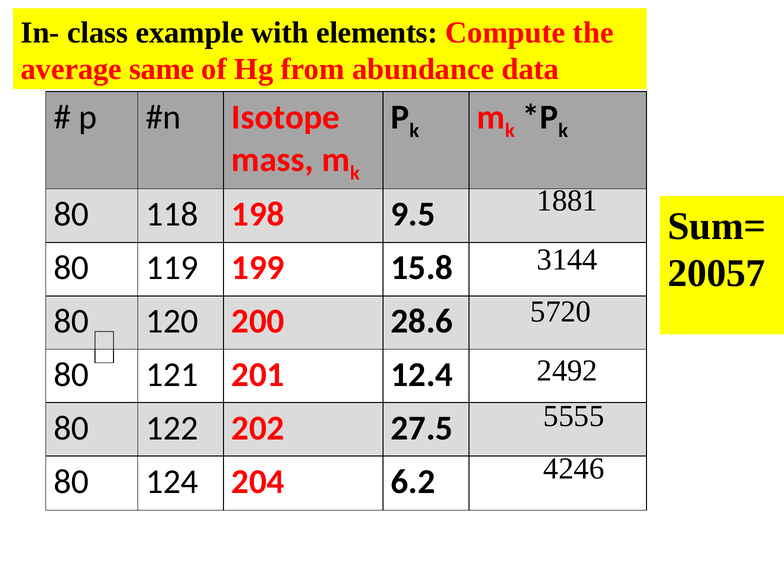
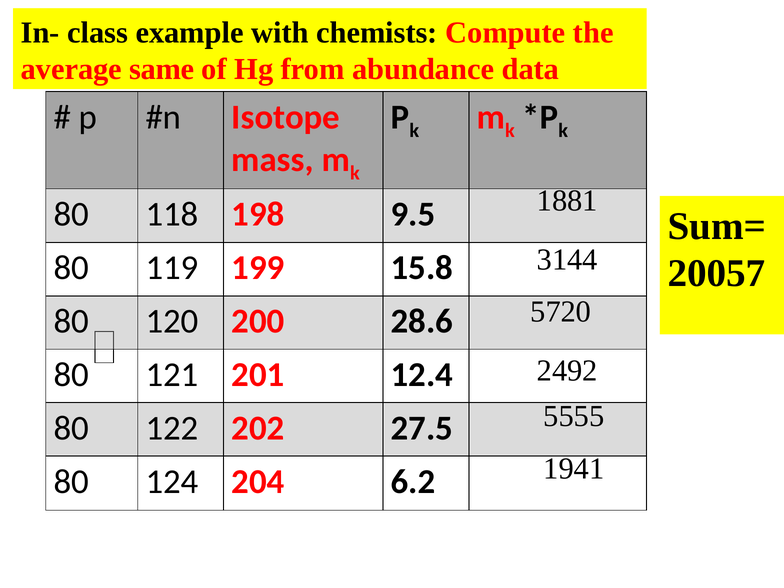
elements: elements -> chemists (377, 32)
4246: 4246 -> 1941 (574, 469)
